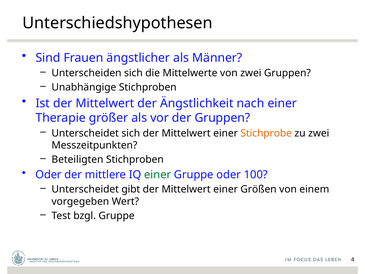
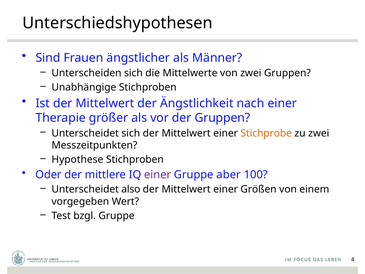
Beteiligten: Beteiligten -> Hypothese (77, 159)
einer colour: green -> purple (158, 174)
Gruppe oder: oder -> aber (229, 174)
gibt: gibt -> also (131, 189)
